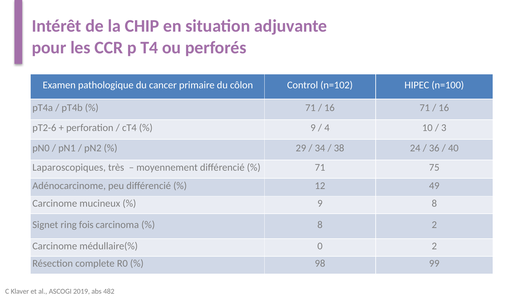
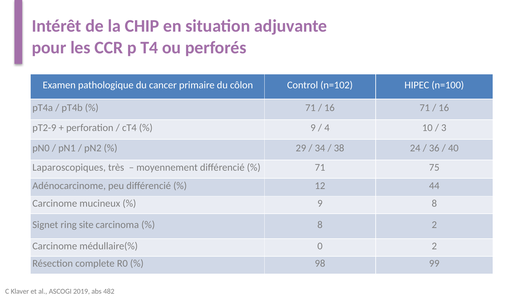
pT2-6: pT2-6 -> pT2-9 (44, 128)
49: 49 -> 44 (434, 185)
fois: fois -> site (86, 224)
